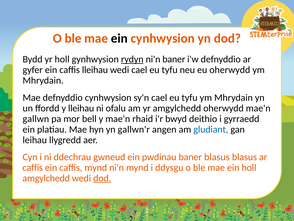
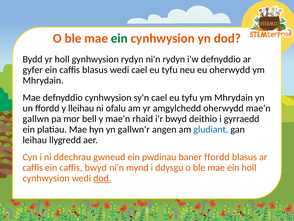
ein colour: black -> green (119, 38)
rydyn underline: present -> none (132, 59)
ni'n baner: baner -> rydyn (174, 59)
caffis lleihau: lleihau -> blasus (95, 70)
baner blasus: blasus -> ffordd (217, 157)
caffis mynd: mynd -> bwyd (96, 167)
amgylchedd: amgylchedd -> cynhwysion (46, 178)
